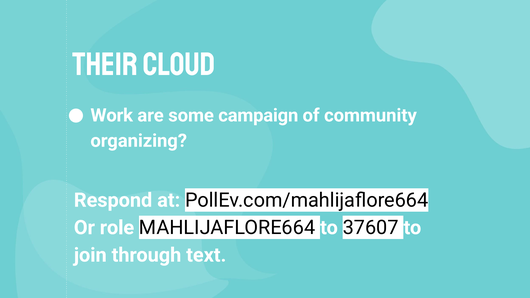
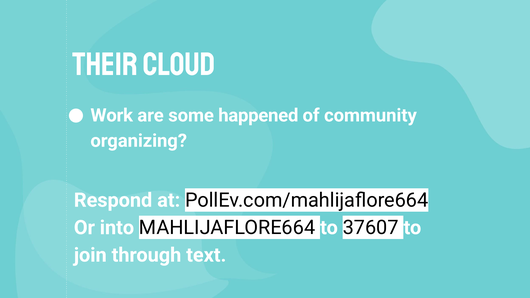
campaign: campaign -> happened (258, 115)
role: role -> into (117, 228)
